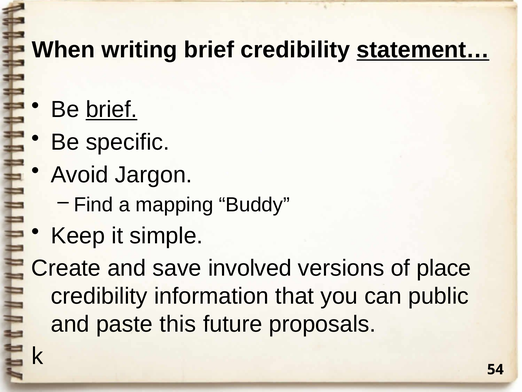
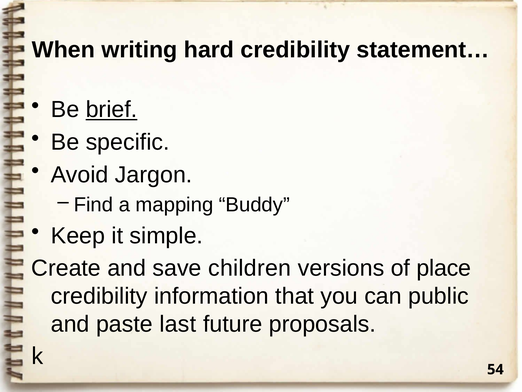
writing brief: brief -> hard (209, 50)
statement… underline: present -> none (423, 50)
involved: involved -> children (250, 268)
this: this -> last (178, 324)
